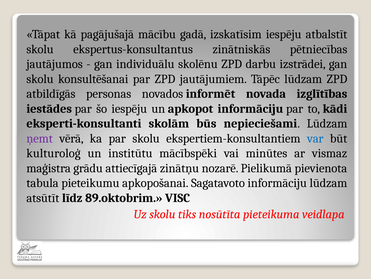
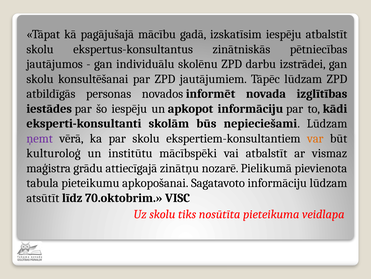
var colour: blue -> orange (315, 138)
vai minūtes: minūtes -> atbalstīt (266, 153)
89.oktobrim: 89.oktobrim -> 70.oktobrim (124, 197)
